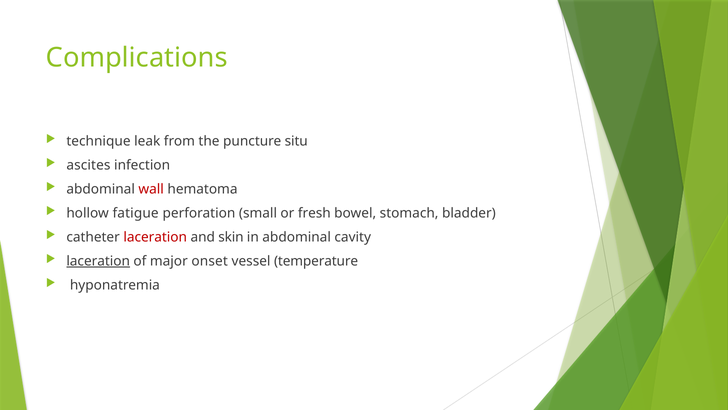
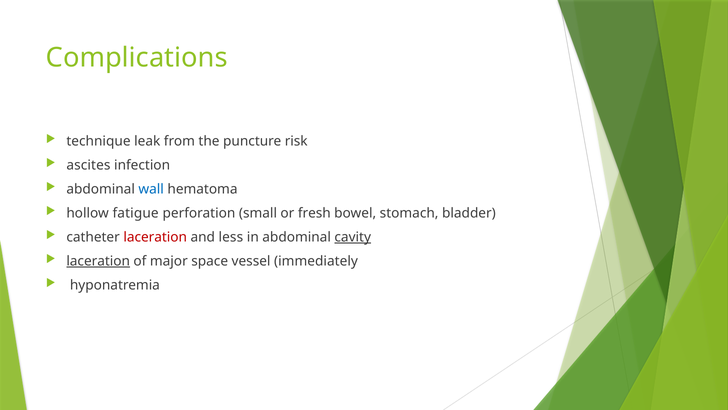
situ: situ -> risk (296, 141)
wall colour: red -> blue (151, 189)
skin: skin -> less (231, 237)
cavity underline: none -> present (353, 237)
onset: onset -> space (210, 261)
temperature: temperature -> immediately (316, 261)
